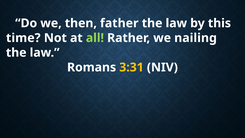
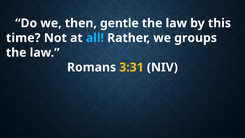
father: father -> gentle (119, 23)
all colour: light green -> light blue (95, 38)
nailing: nailing -> groups (196, 38)
